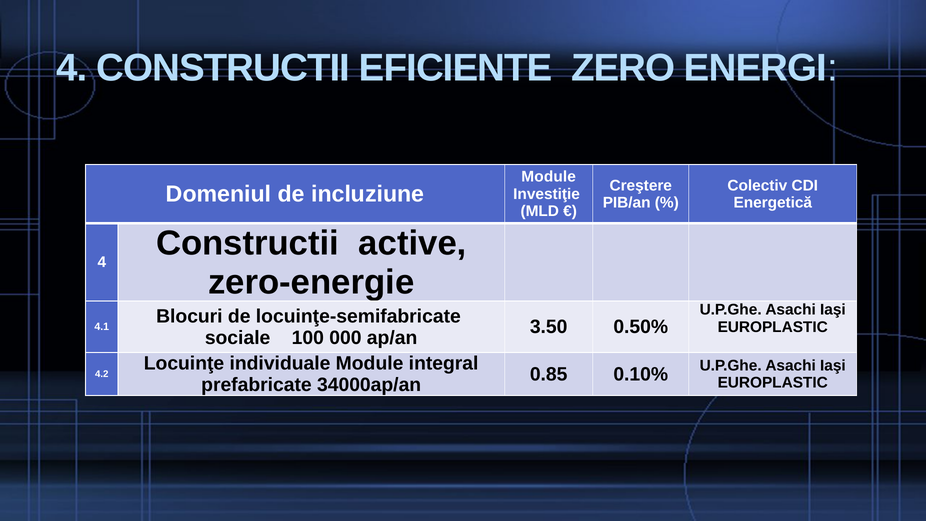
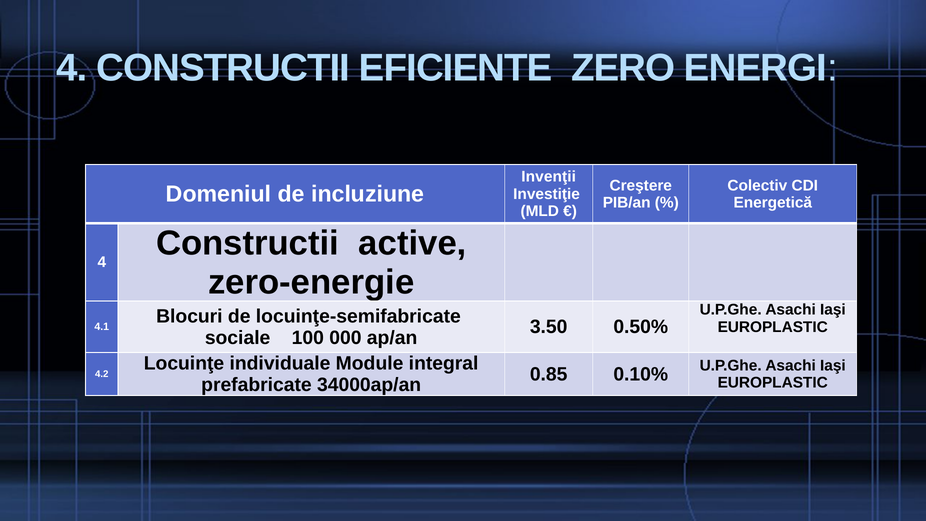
Module: Module -> Invenţii (549, 177)
